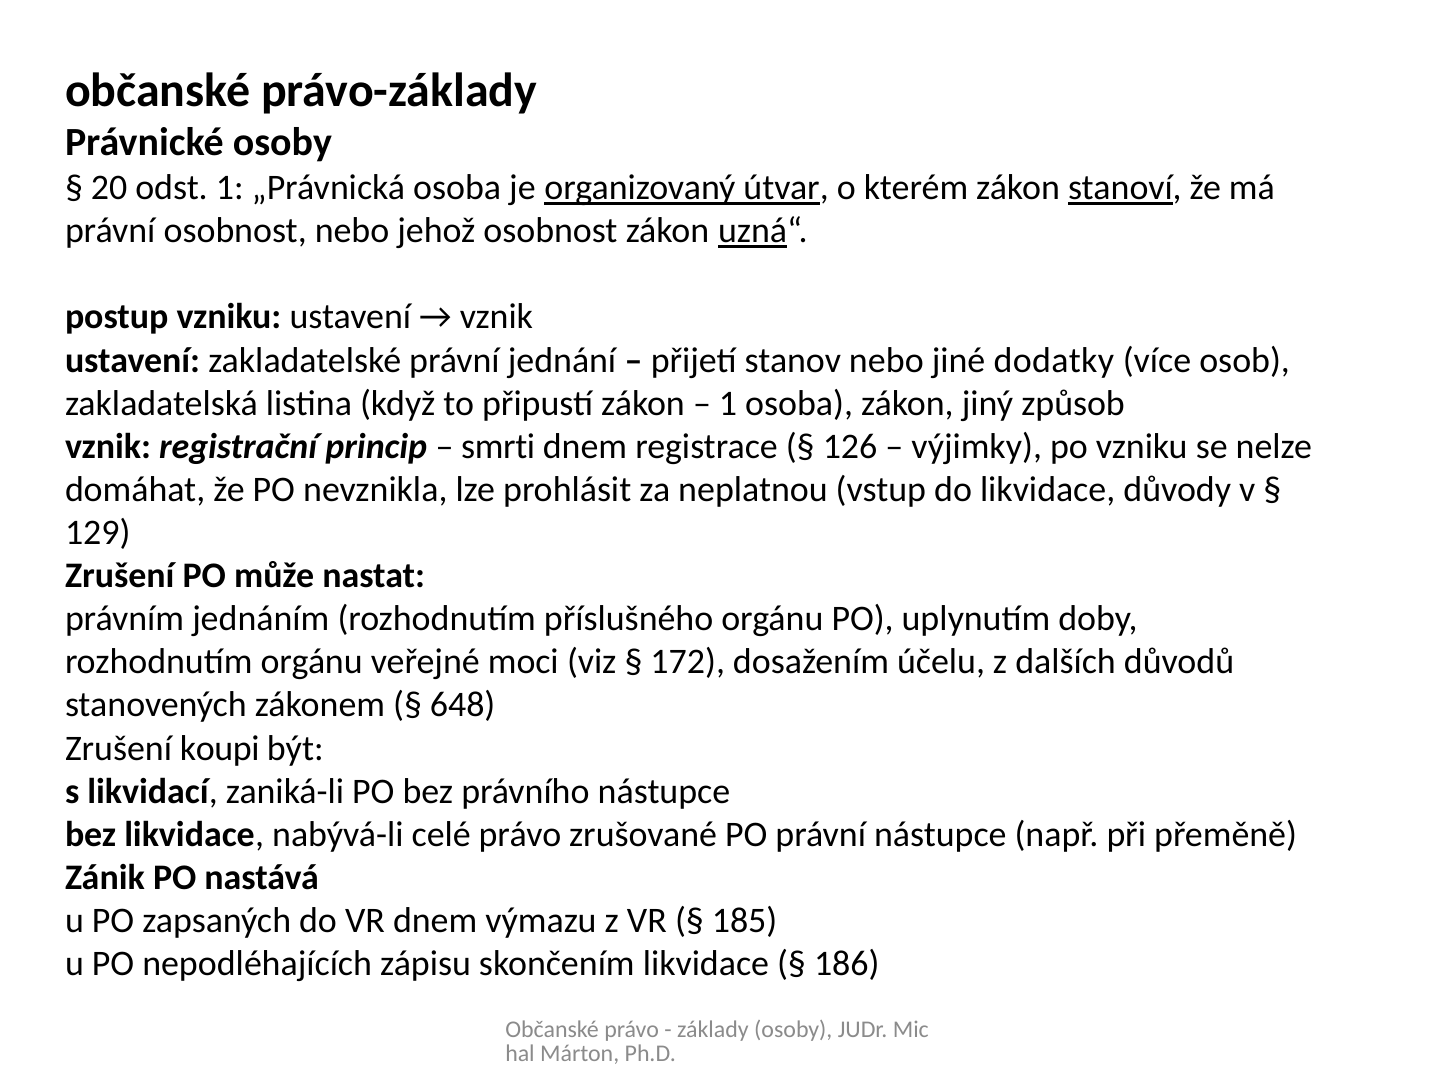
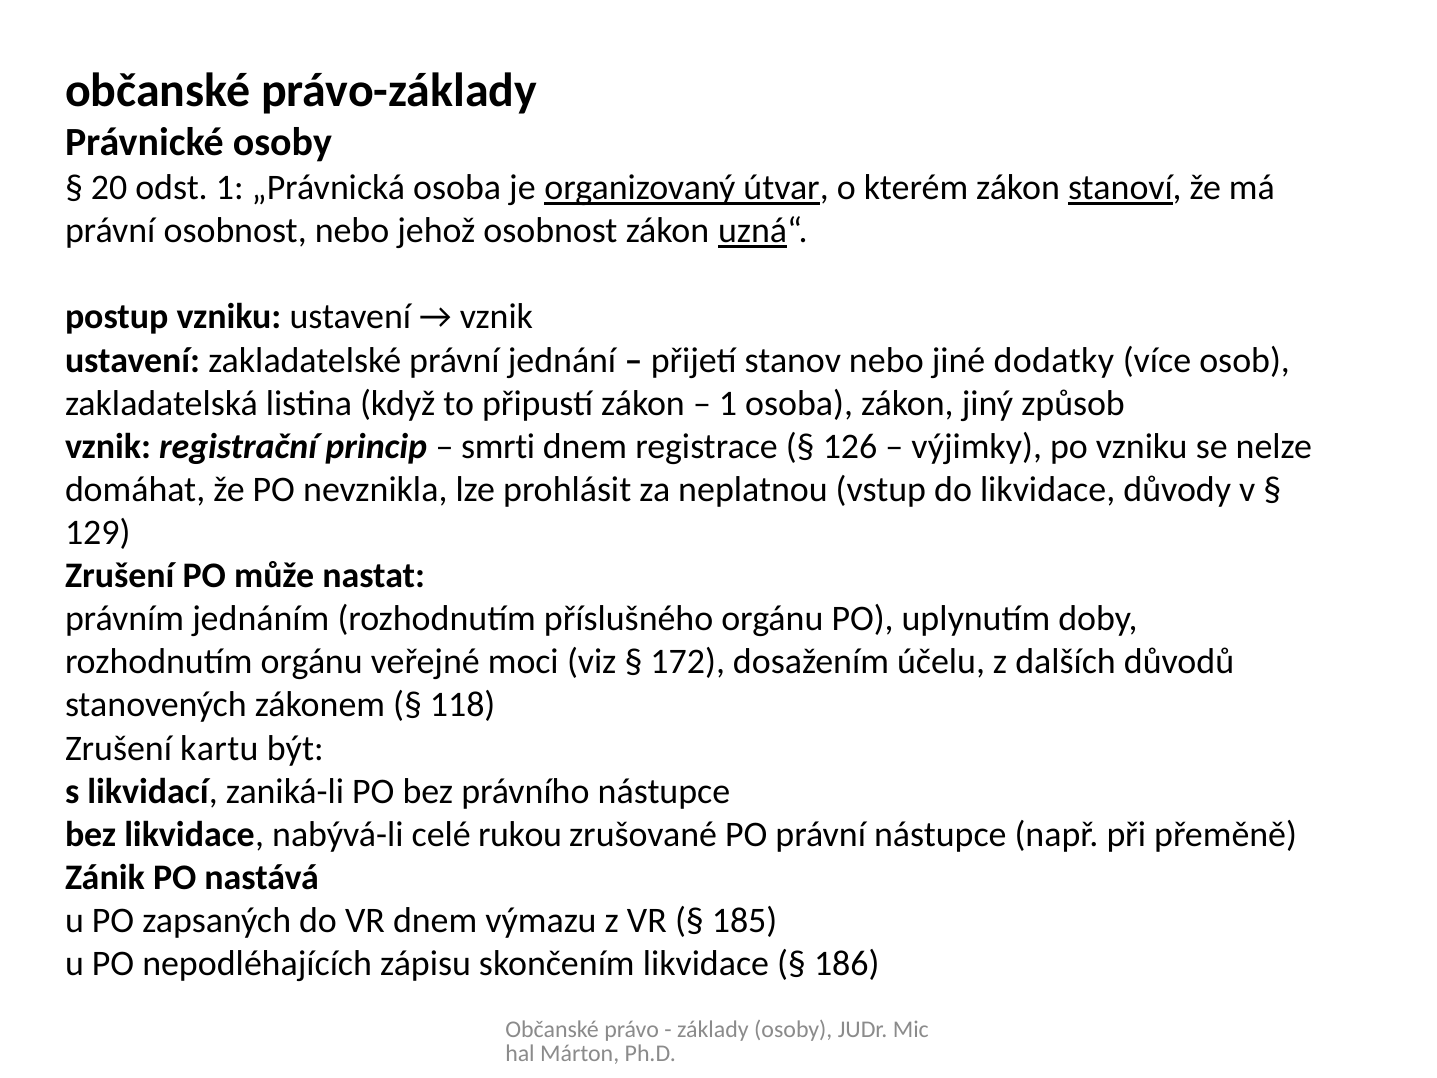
648: 648 -> 118 (463, 705)
koupi: koupi -> kartu (219, 748)
celé právo: právo -> rukou (520, 834)
